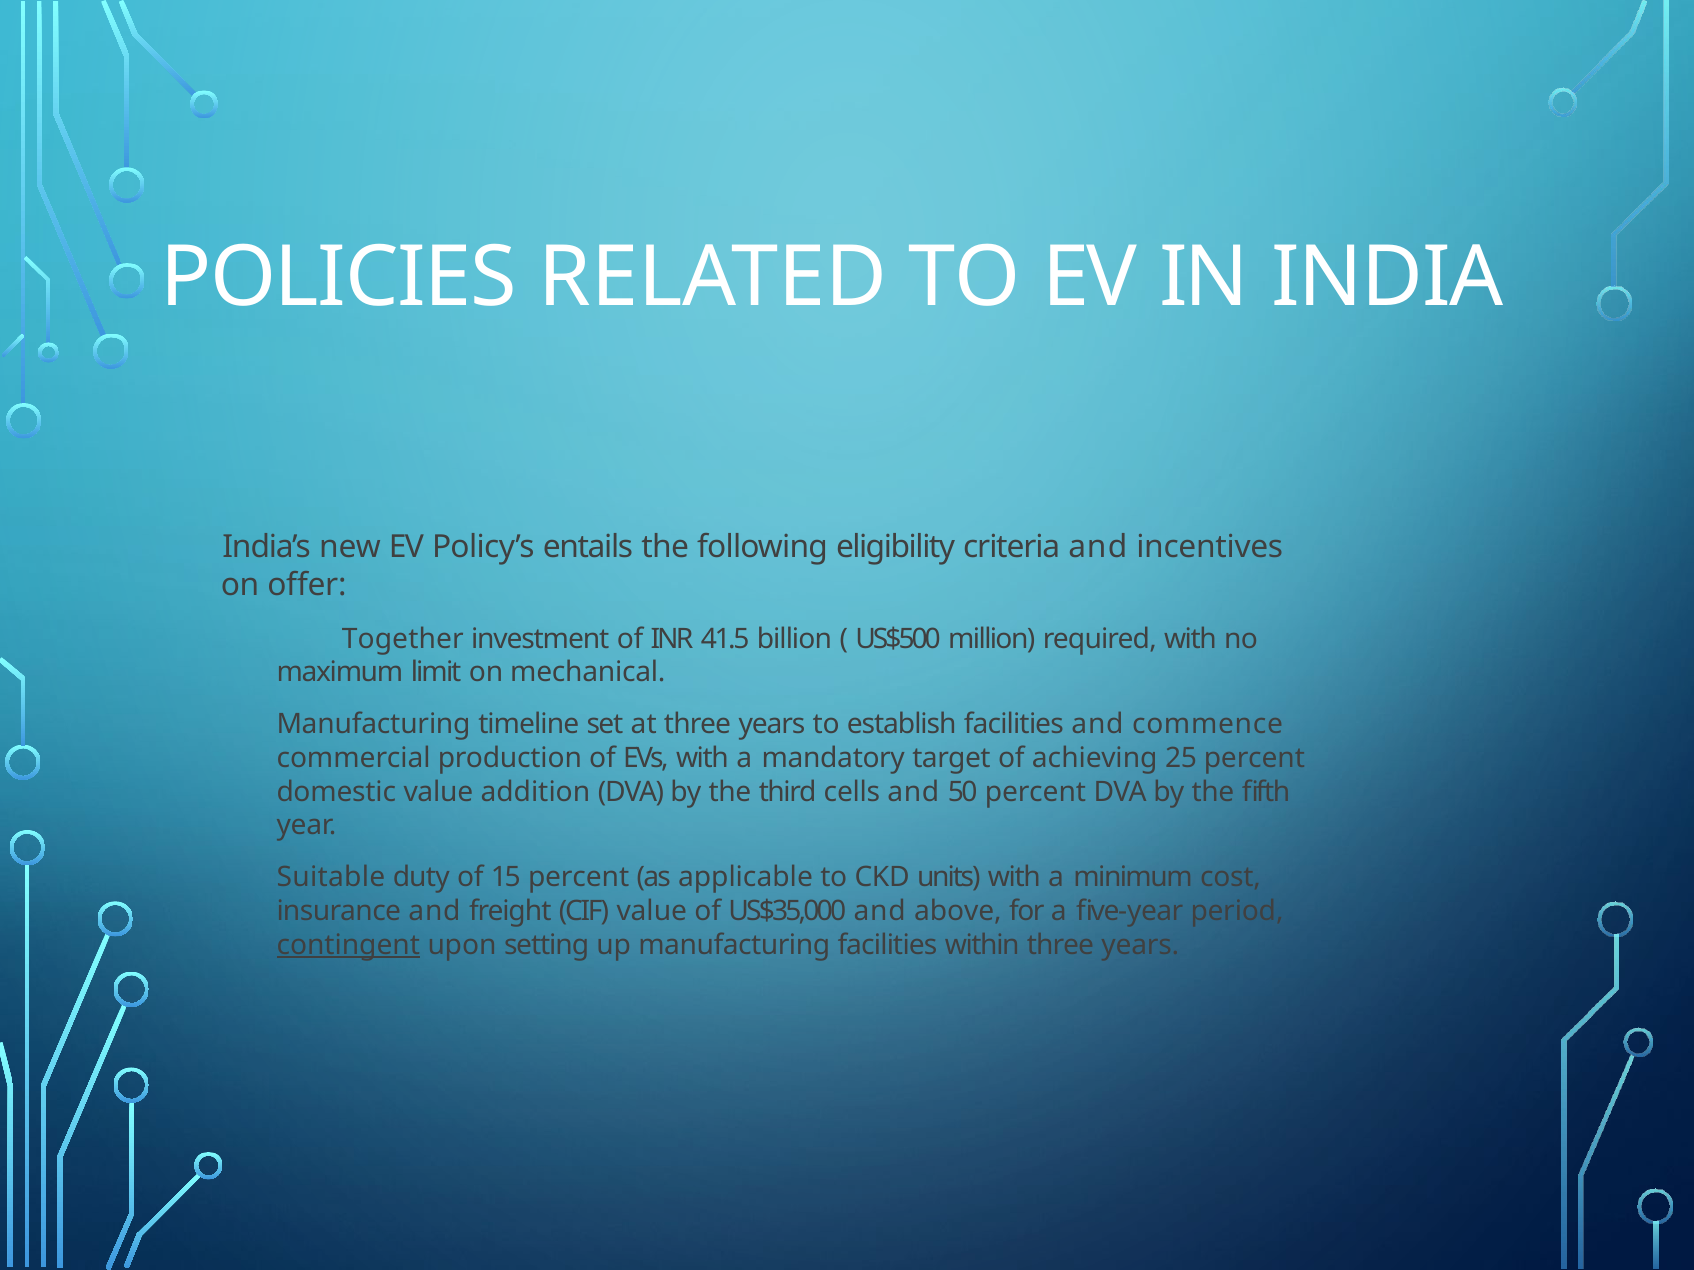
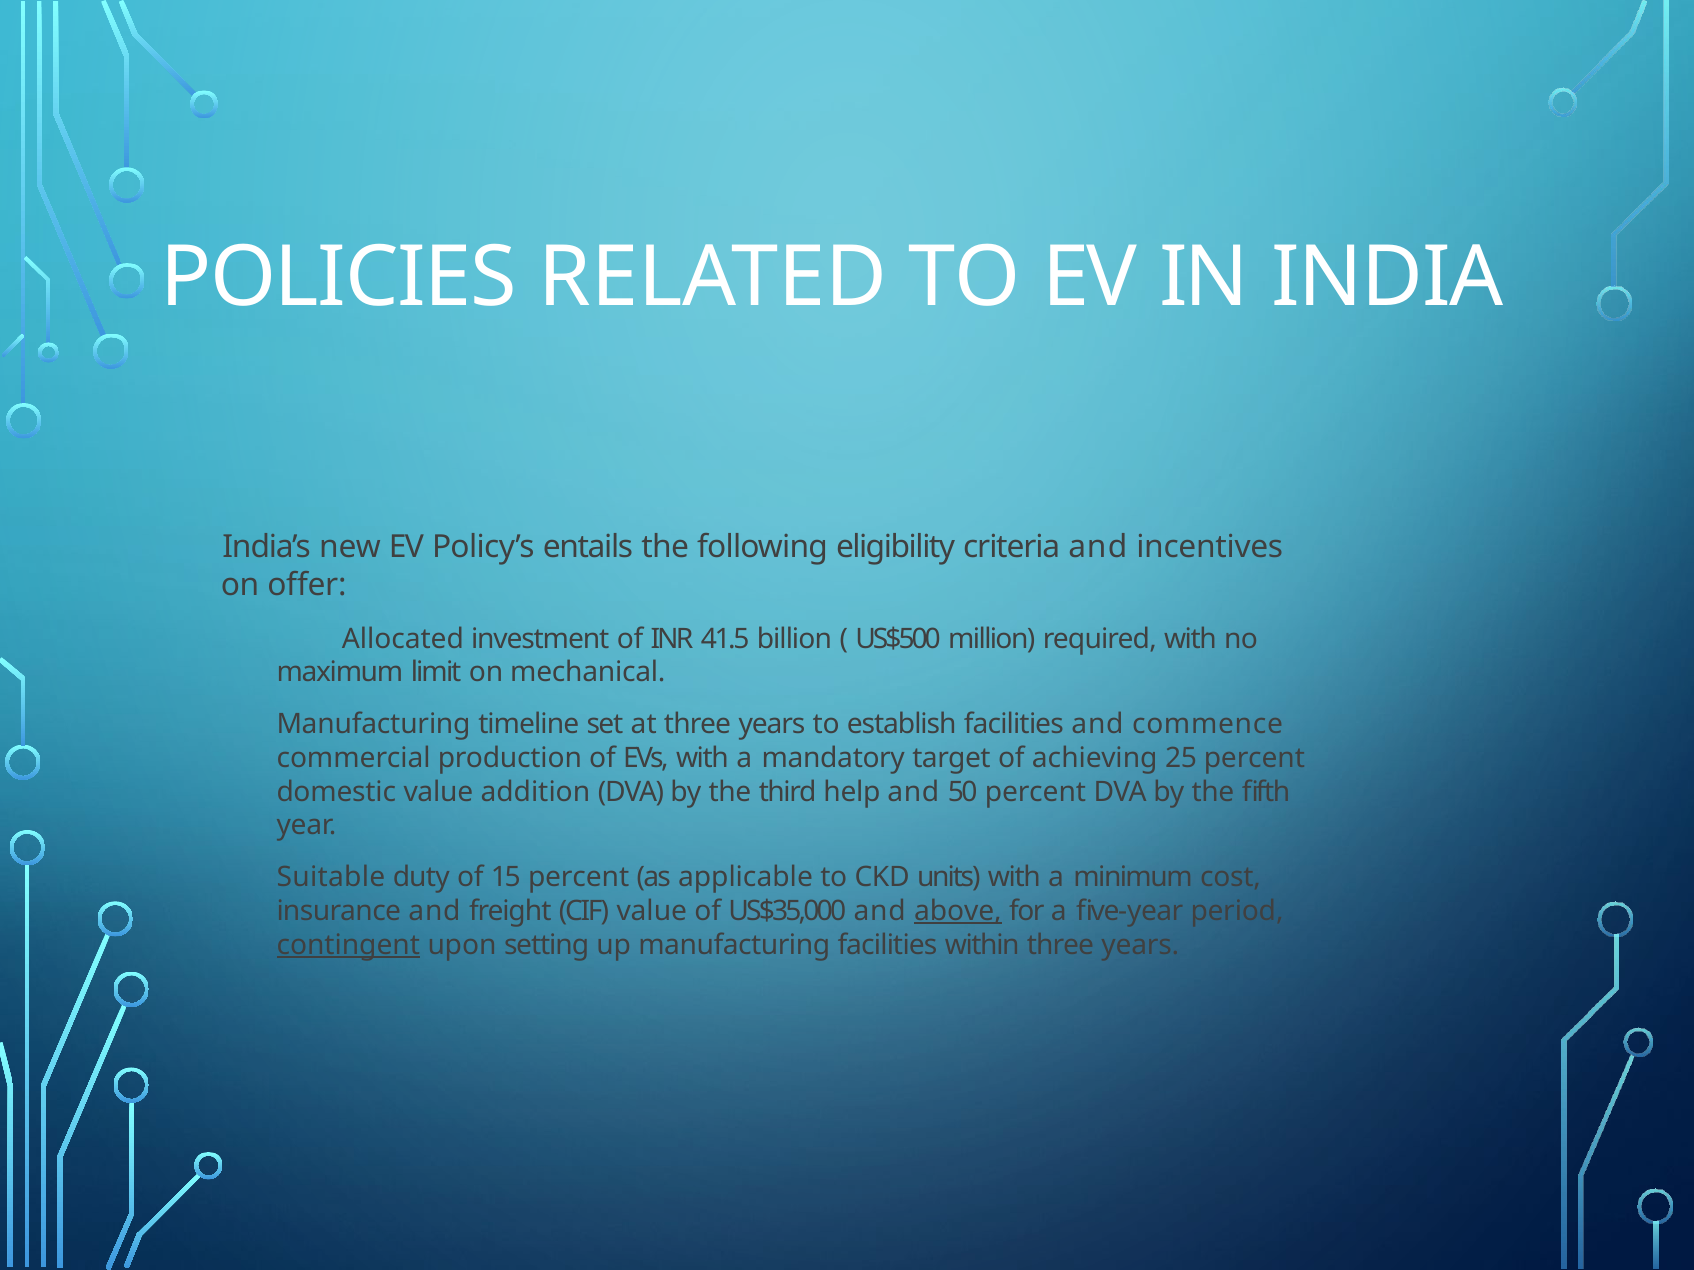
Together: Together -> Allocated (403, 639)
cells: cells -> help (852, 792)
above underline: none -> present (958, 911)
